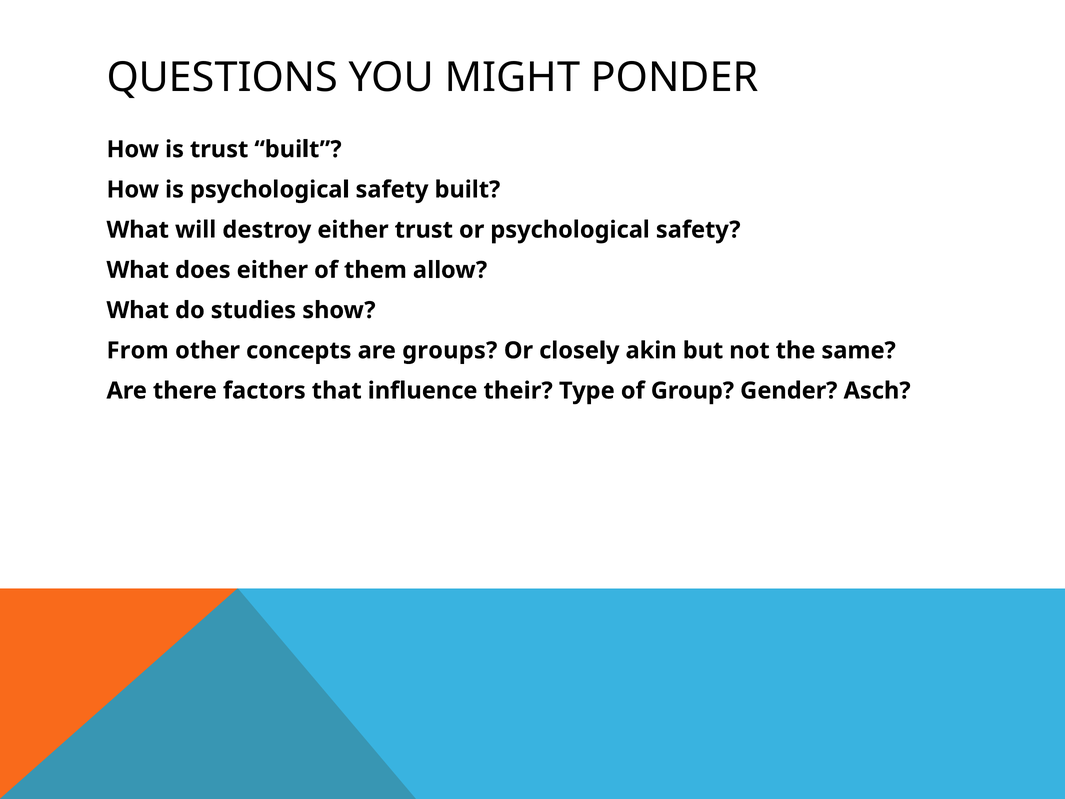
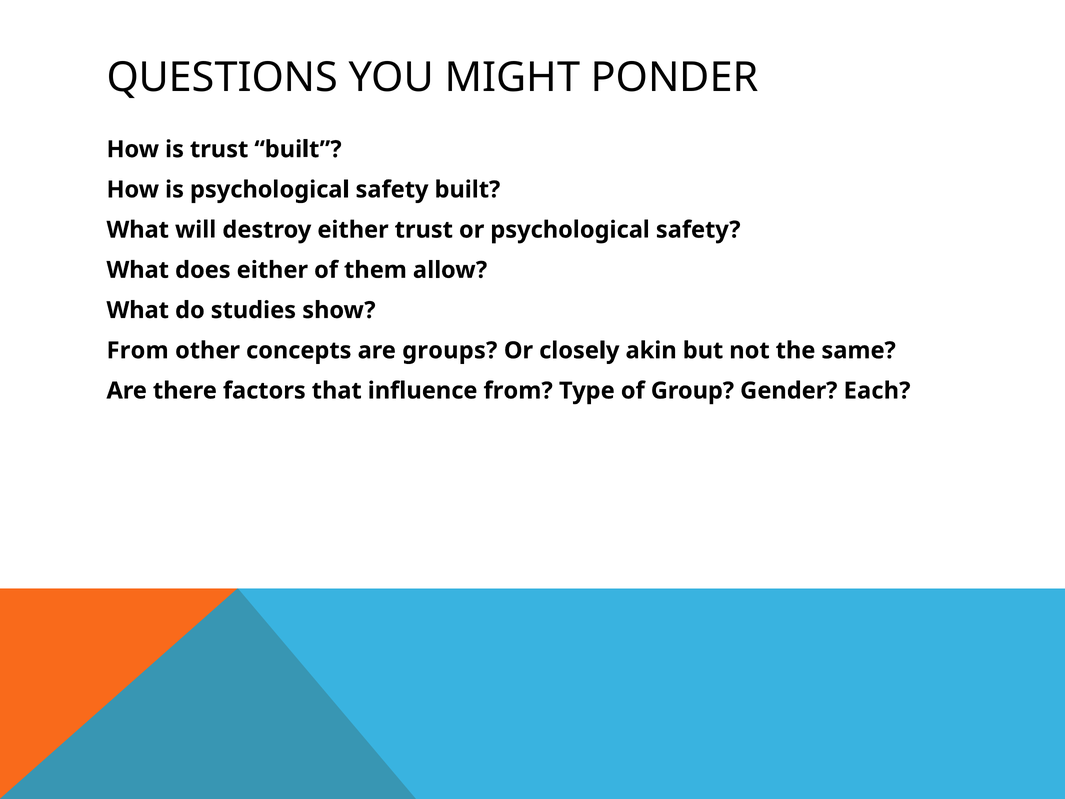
influence their: their -> from (518, 391)
Asch: Asch -> Each (877, 391)
